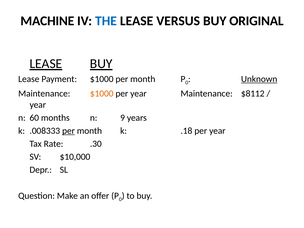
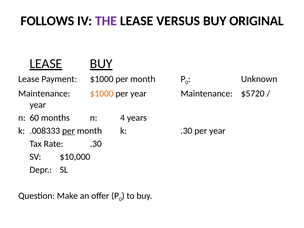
MACHINE: MACHINE -> FOLLOWS (47, 21)
THE colour: blue -> purple (106, 21)
Unknown underline: present -> none (259, 79)
$8112: $8112 -> $5720 (253, 94)
9: 9 -> 4 (123, 118)
k .18: .18 -> .30 (186, 131)
